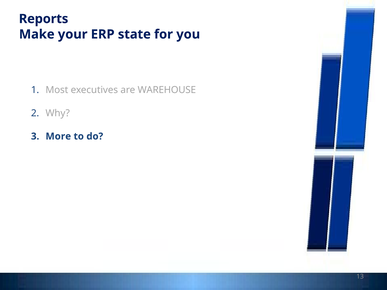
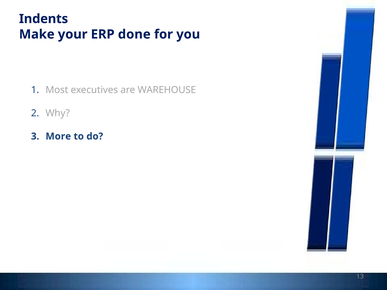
Reports: Reports -> Indents (44, 19)
state: state -> done (134, 34)
